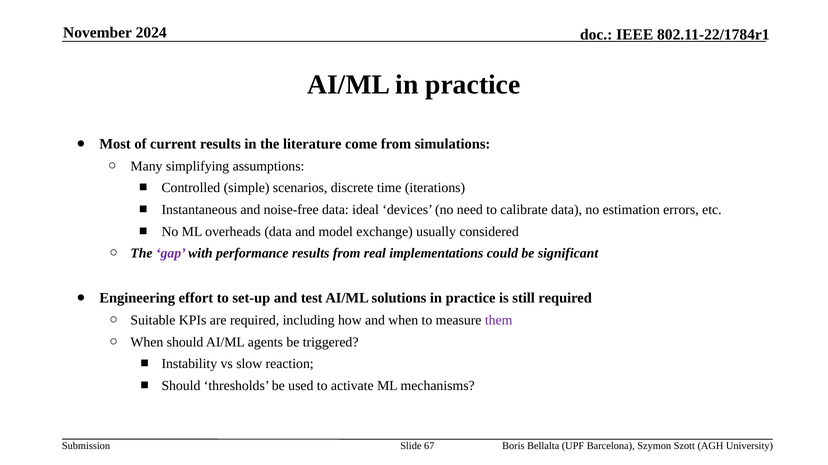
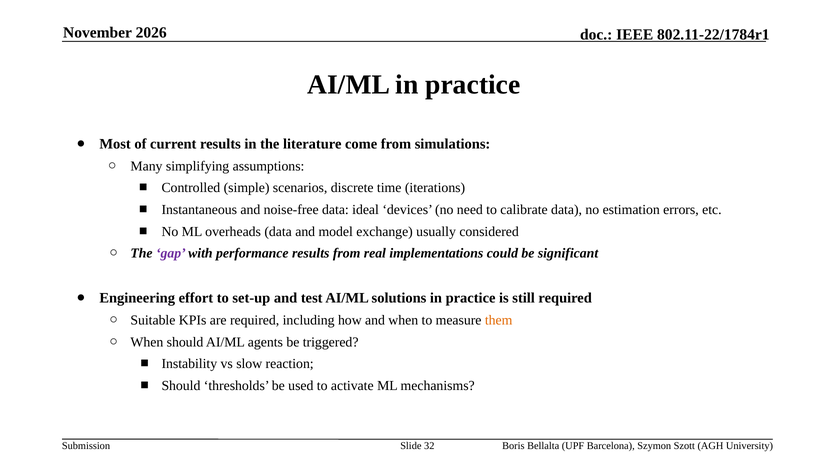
2024: 2024 -> 2026 (151, 33)
them colour: purple -> orange (499, 321)
67: 67 -> 32 (429, 447)
